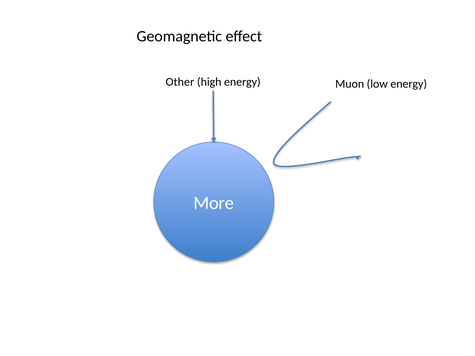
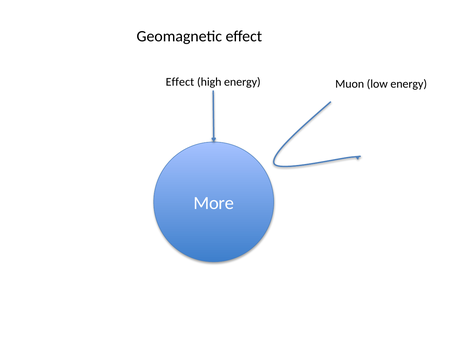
Other: Other -> Effect (180, 82)
